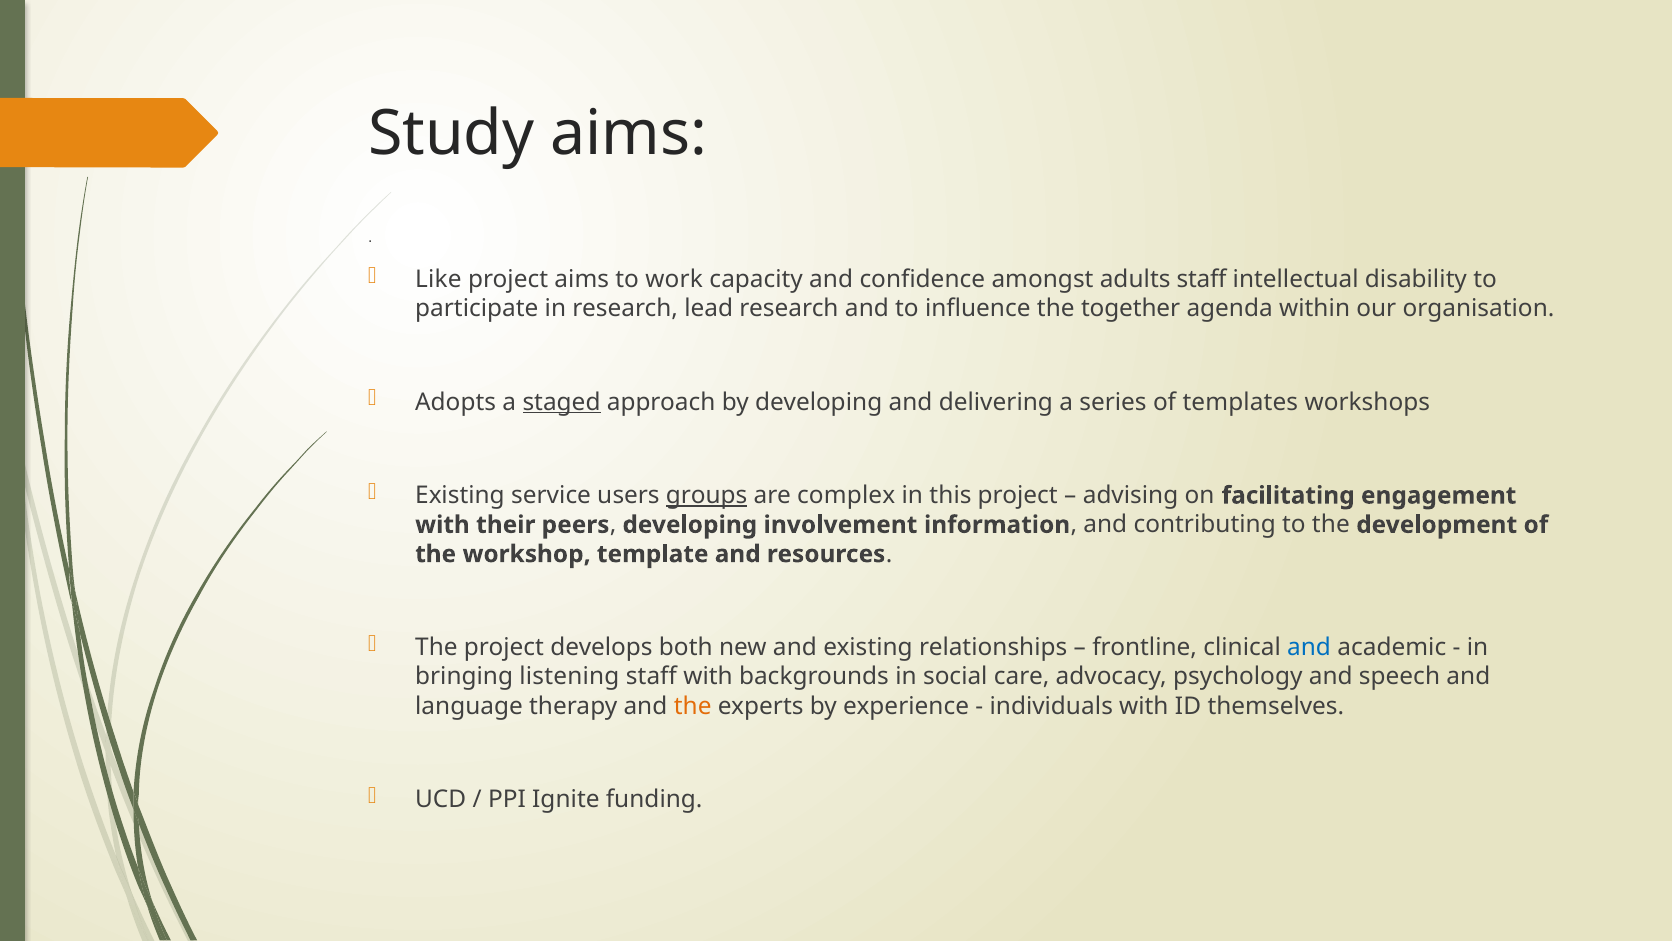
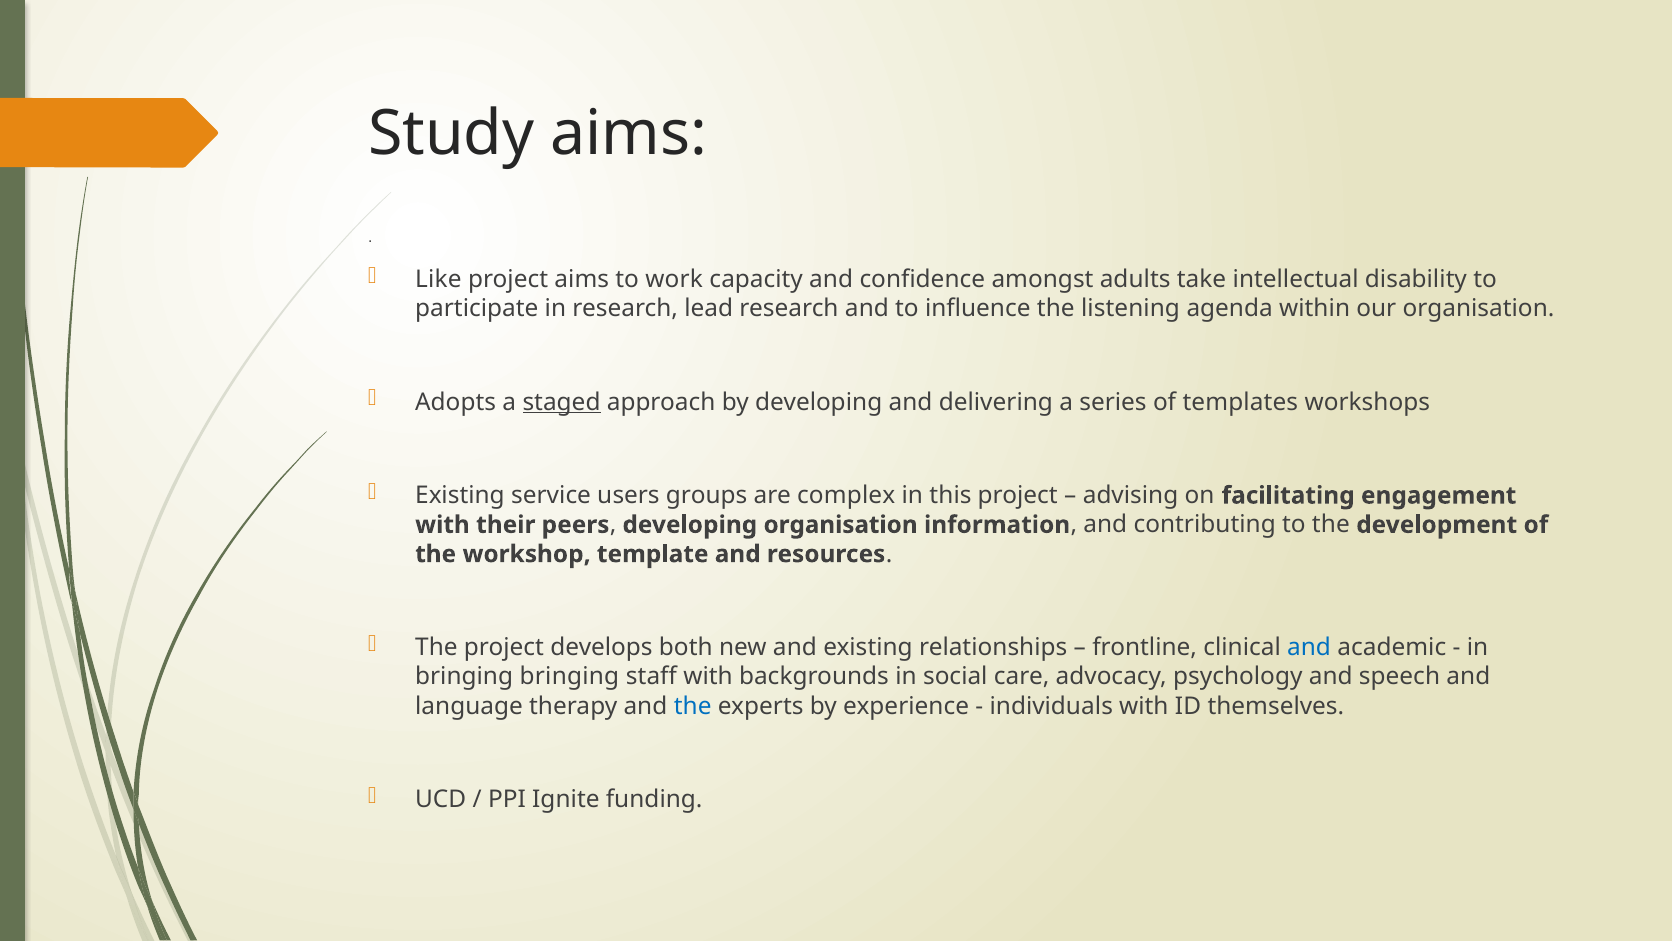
adults staff: staff -> take (1201, 279)
together: together -> listening (1131, 308)
groups underline: present -> none (707, 495)
developing involvement: involvement -> organisation (841, 525)
bringing listening: listening -> bringing (569, 677)
the colour: orange -> blue (693, 706)
